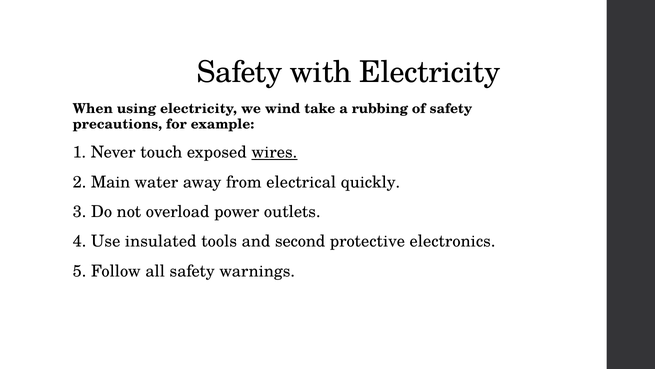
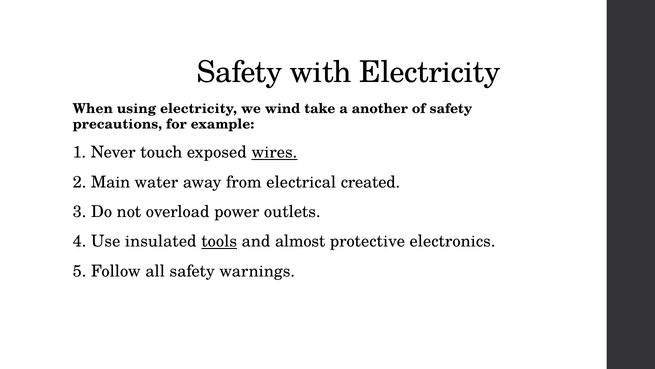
rubbing: rubbing -> another (380, 109)
quickly: quickly -> created (370, 182)
tools underline: none -> present (219, 241)
second: second -> almost (300, 241)
